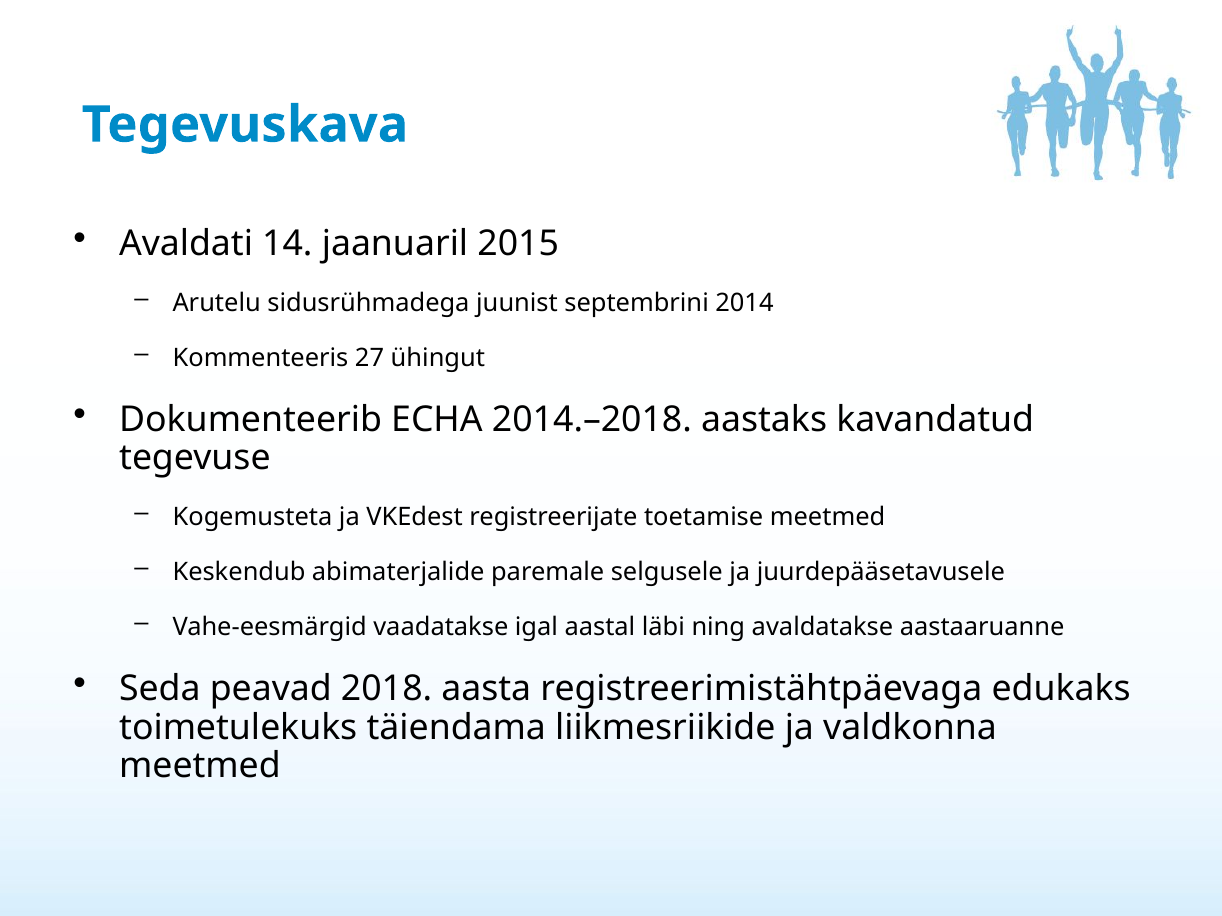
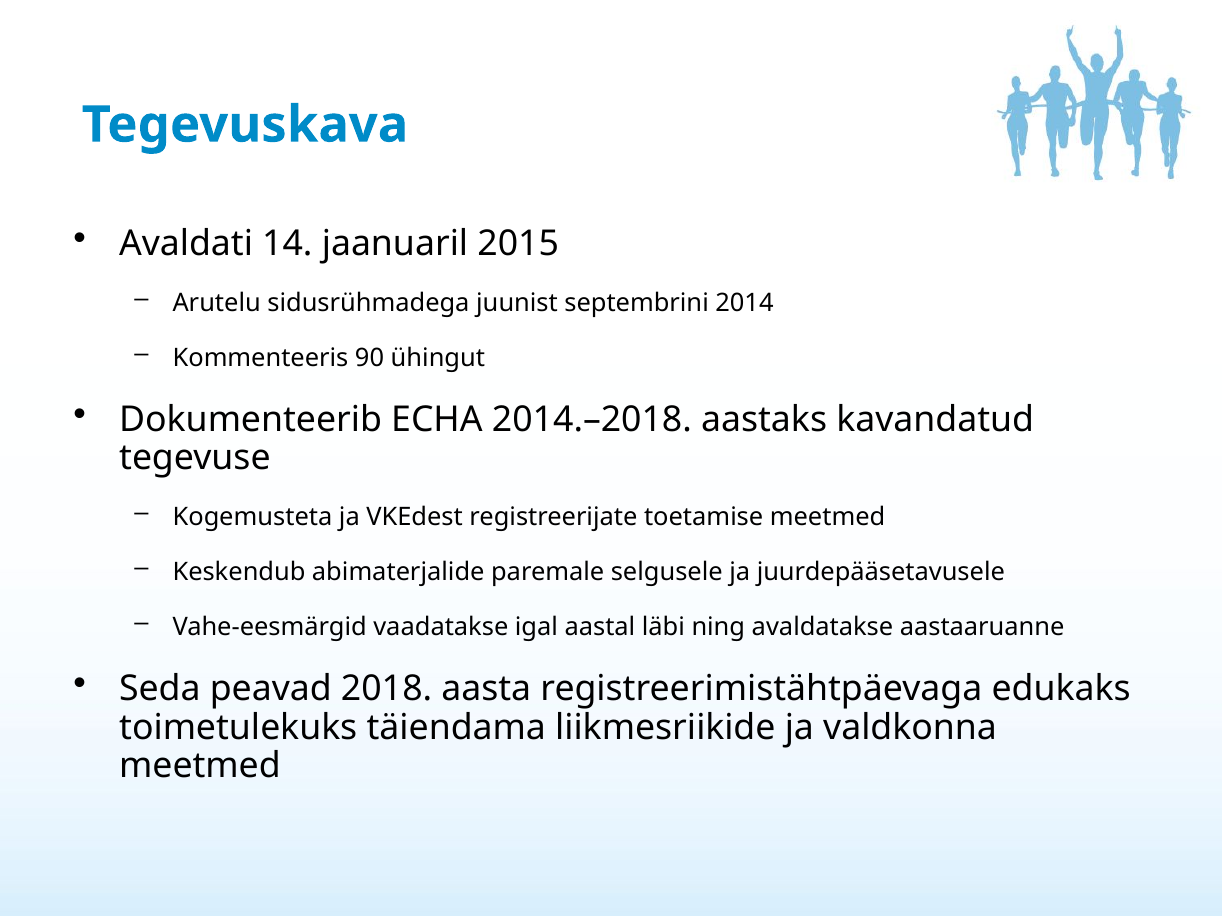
27: 27 -> 90 (369, 358)
